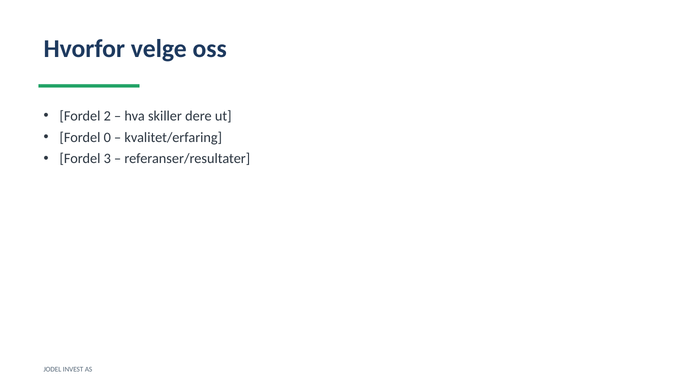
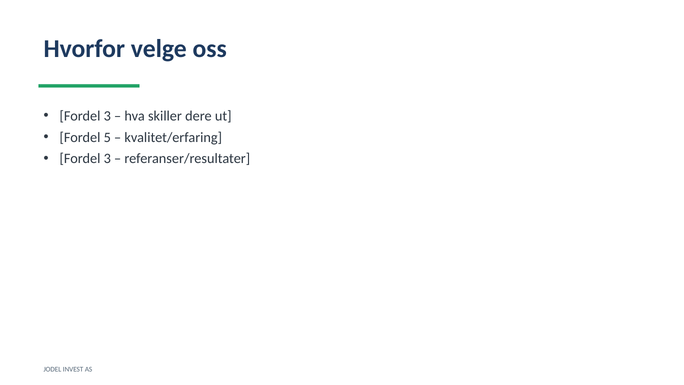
2: 2 -> 3 (107, 116)
0: 0 -> 5 (107, 137)
